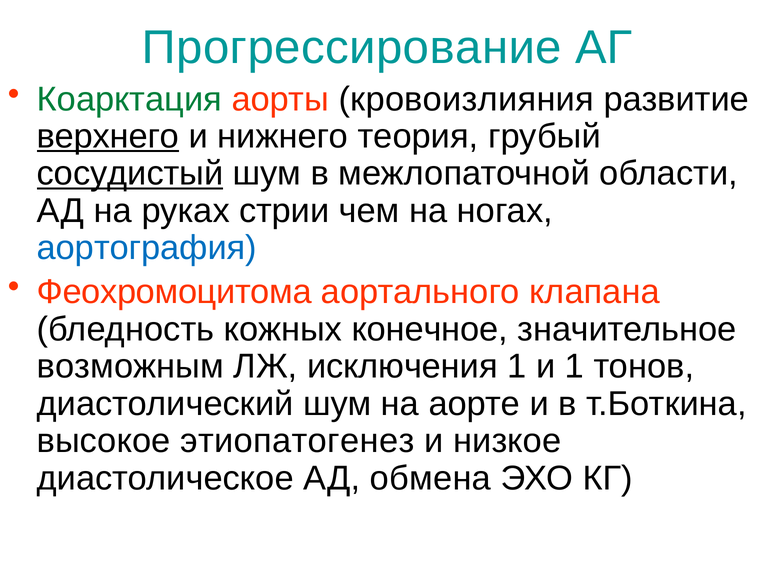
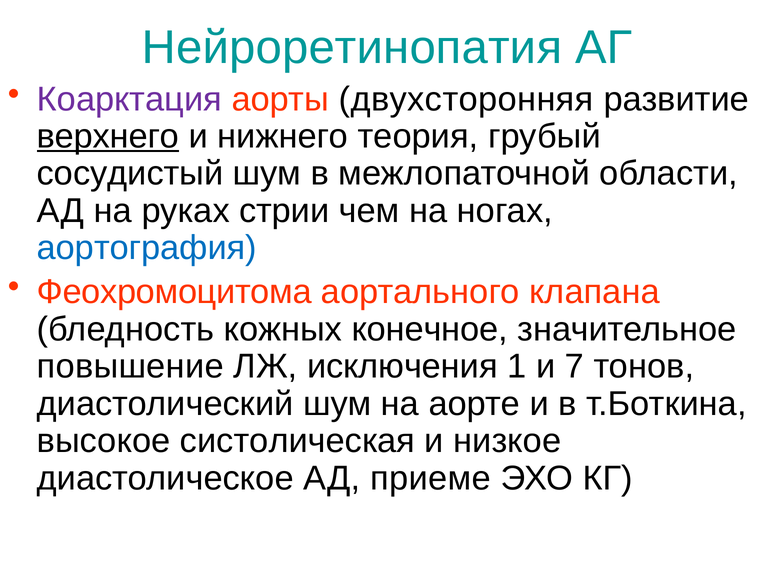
Прогрессирование: Прогрессирование -> Нейроретинопатия (352, 48)
Коарктация colour: green -> purple (129, 99)
кровоизлияния: кровоизлияния -> двухсторонняя (466, 99)
сосудистый underline: present -> none (130, 174)
возможным: возможным -> повышение (130, 367)
и 1: 1 -> 7 (574, 367)
этиопатогенез: этиопатогенез -> систолическая (297, 441)
обмена: обмена -> приеме (430, 478)
